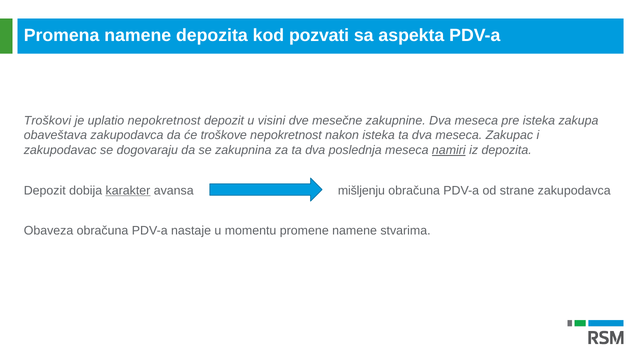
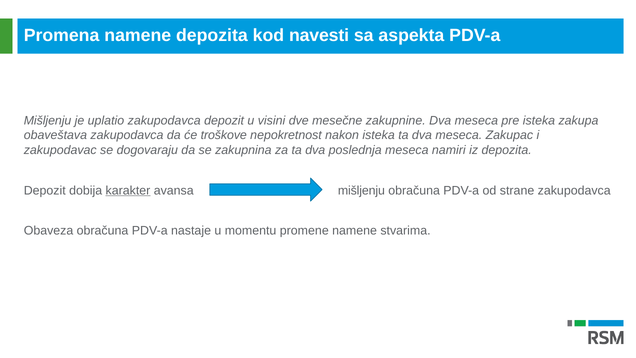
pozvati: pozvati -> navesti (319, 35)
Troškovi: Troškovi -> Mišljenju (48, 120)
uplatio nepokretnost: nepokretnost -> zakupodavca (164, 120)
namiri underline: present -> none (449, 150)
